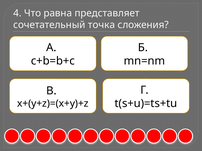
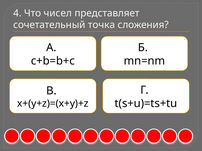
равна: равна -> чисел (58, 13)
